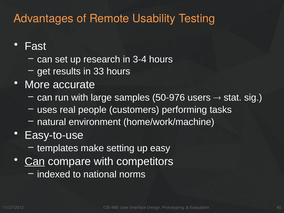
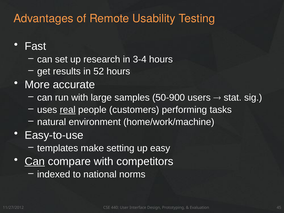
33: 33 -> 52 (99, 71)
50-976: 50-976 -> 50-900 (169, 98)
real underline: none -> present (68, 110)
